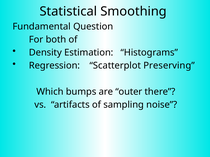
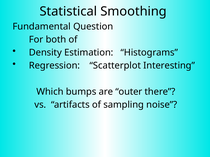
Preserving: Preserving -> Interesting (169, 66)
